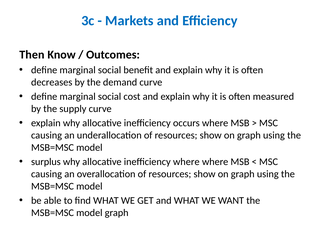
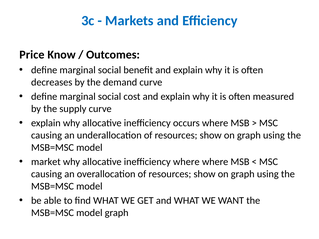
Then: Then -> Price (32, 55)
surplus: surplus -> market (46, 162)
